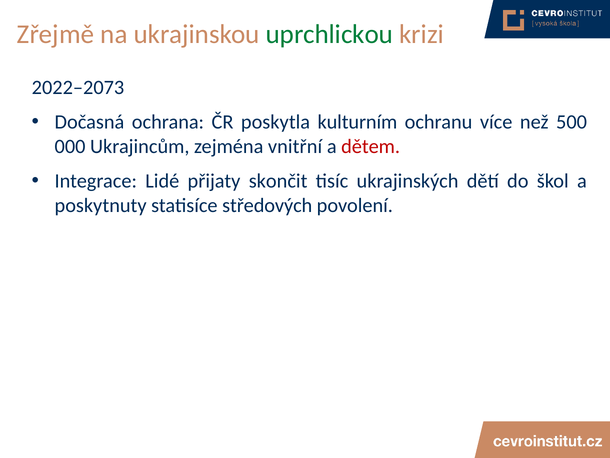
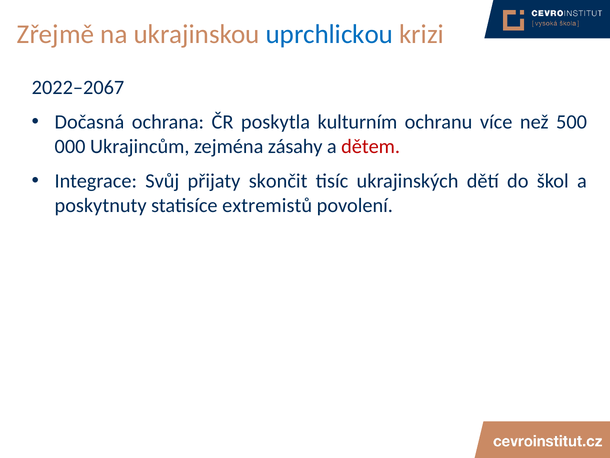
uprchlickou colour: green -> blue (329, 34)
2022–2073: 2022–2073 -> 2022–2067 (78, 87)
vnitřní: vnitřní -> zásahy (295, 146)
Lidé: Lidé -> Svůj (162, 181)
středových: středových -> extremistů (267, 205)
